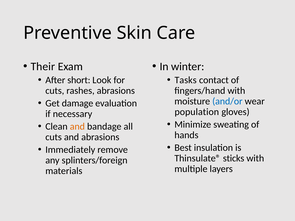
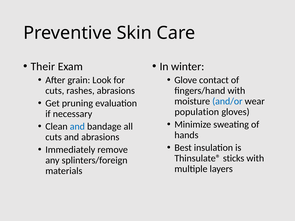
short: short -> grain (79, 80)
Tasks: Tasks -> Glove (186, 80)
damage: damage -> pruning (77, 103)
and colour: orange -> blue (77, 127)
